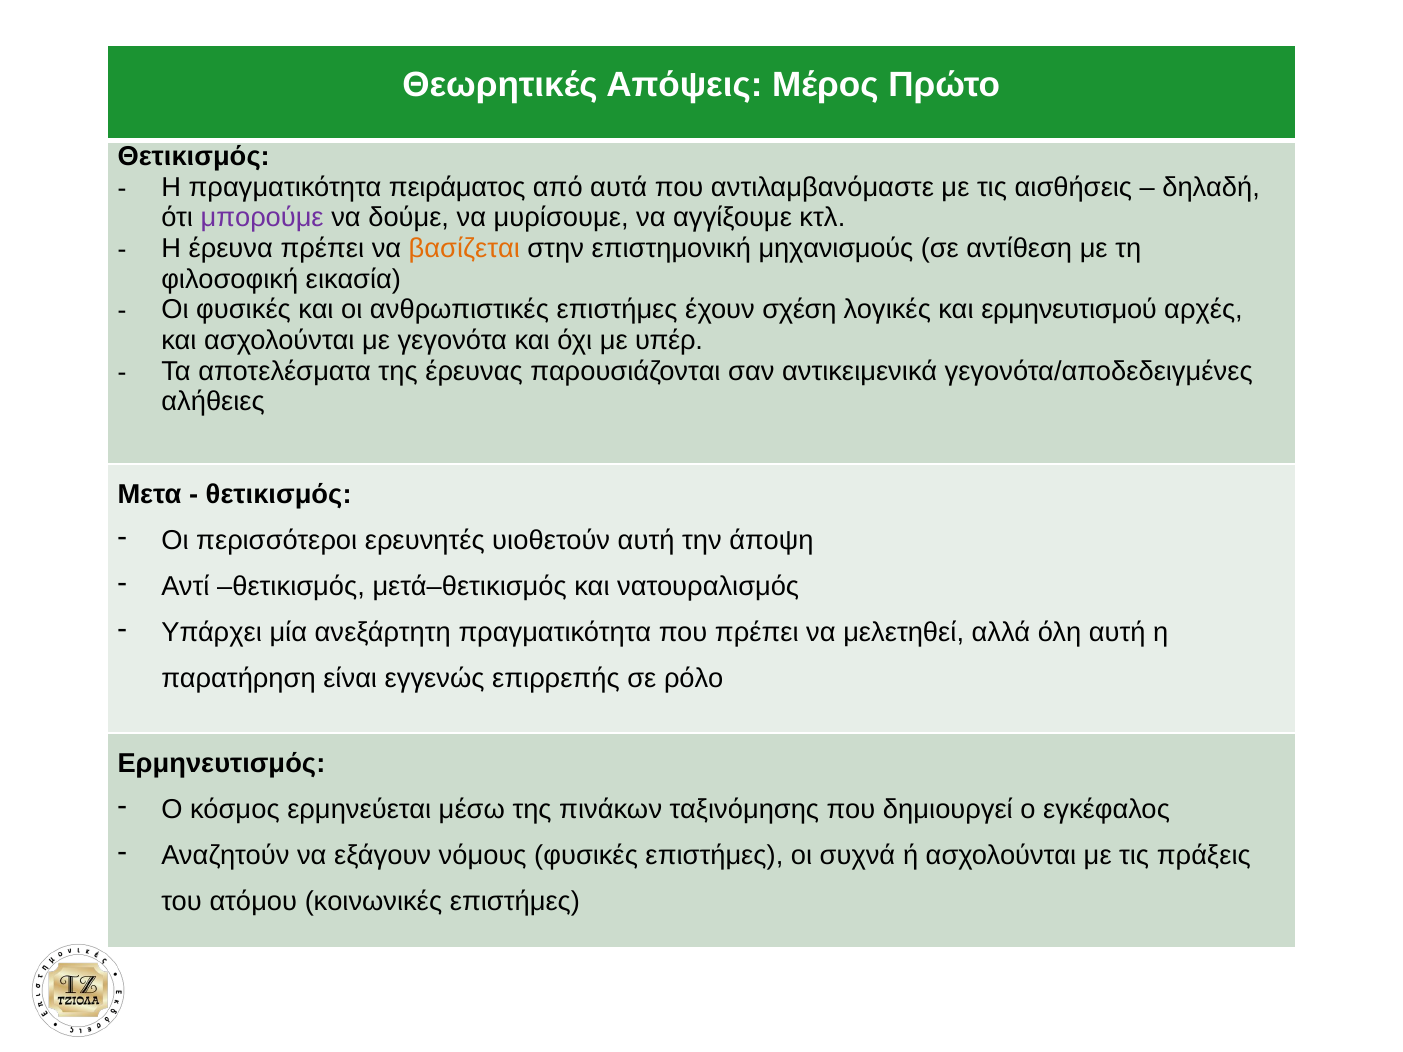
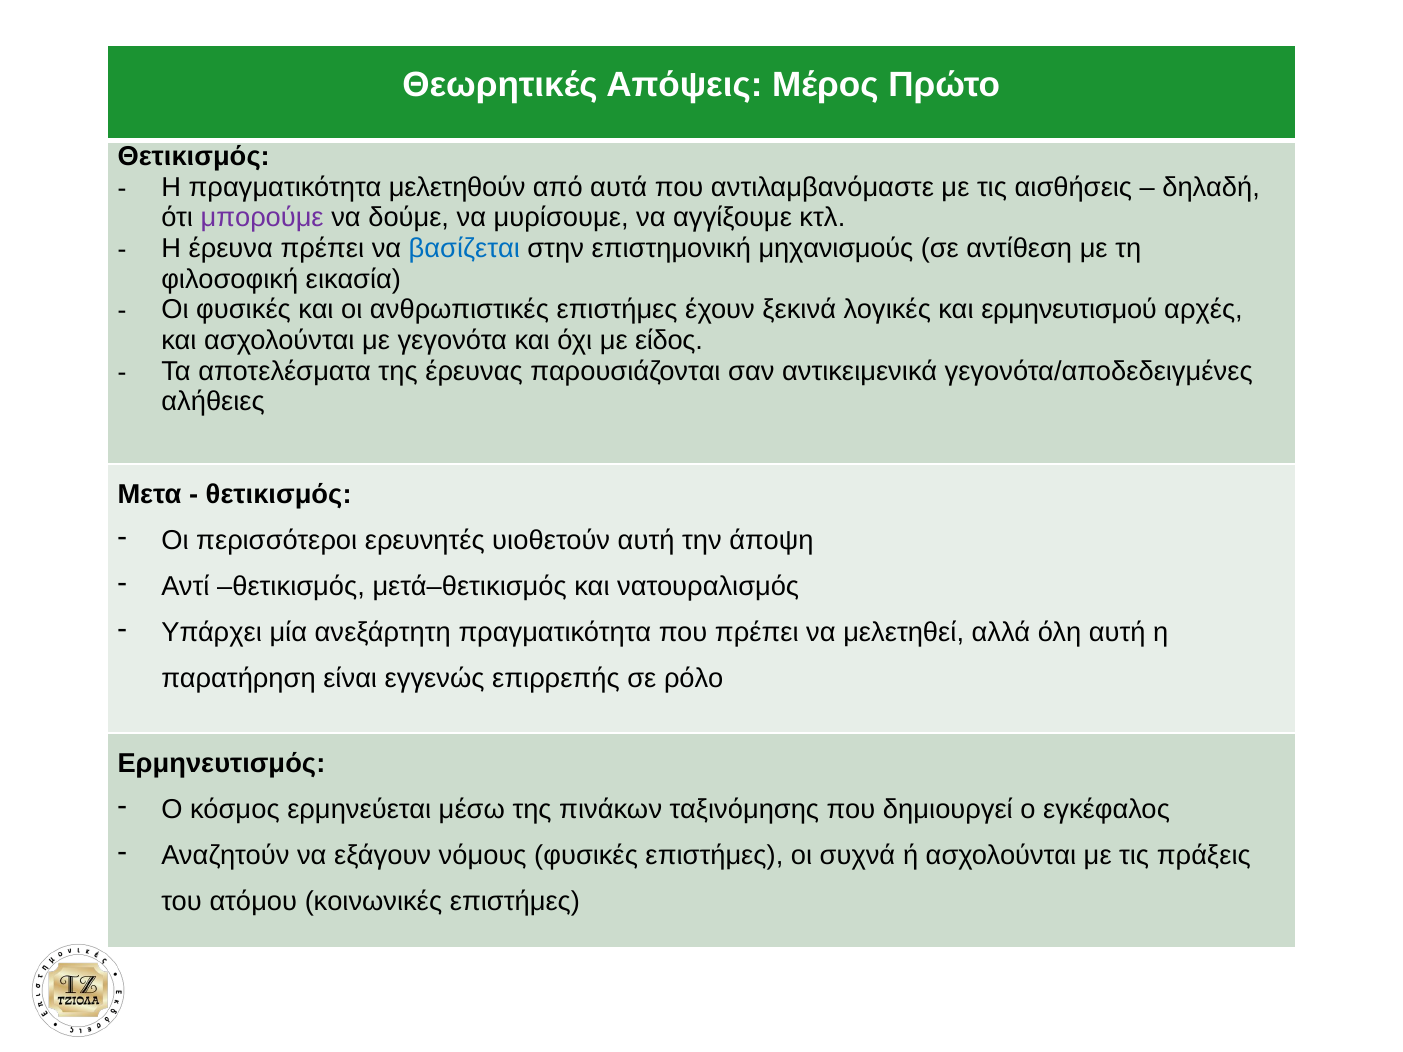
πειράματος: πειράματος -> μελετηθούν (457, 187)
βασίζεται colour: orange -> blue (464, 249)
σχέση: σχέση -> ξεκινά (799, 310)
υπέρ: υπέρ -> είδος (669, 341)
